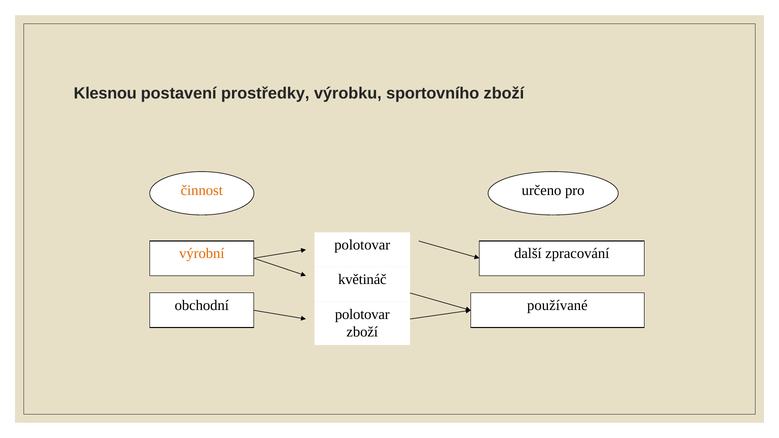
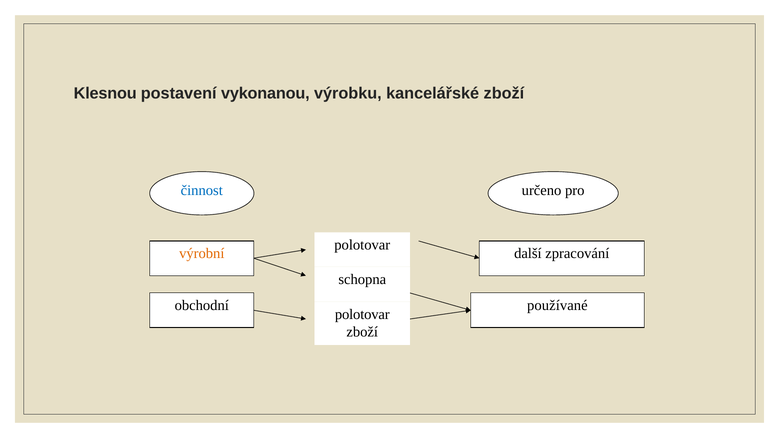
prostředky: prostředky -> vykonanou (265, 94)
sportovního: sportovního -> kancelářské (433, 94)
činnost colour: orange -> blue (202, 191)
květináč: květináč -> schopna (362, 280)
